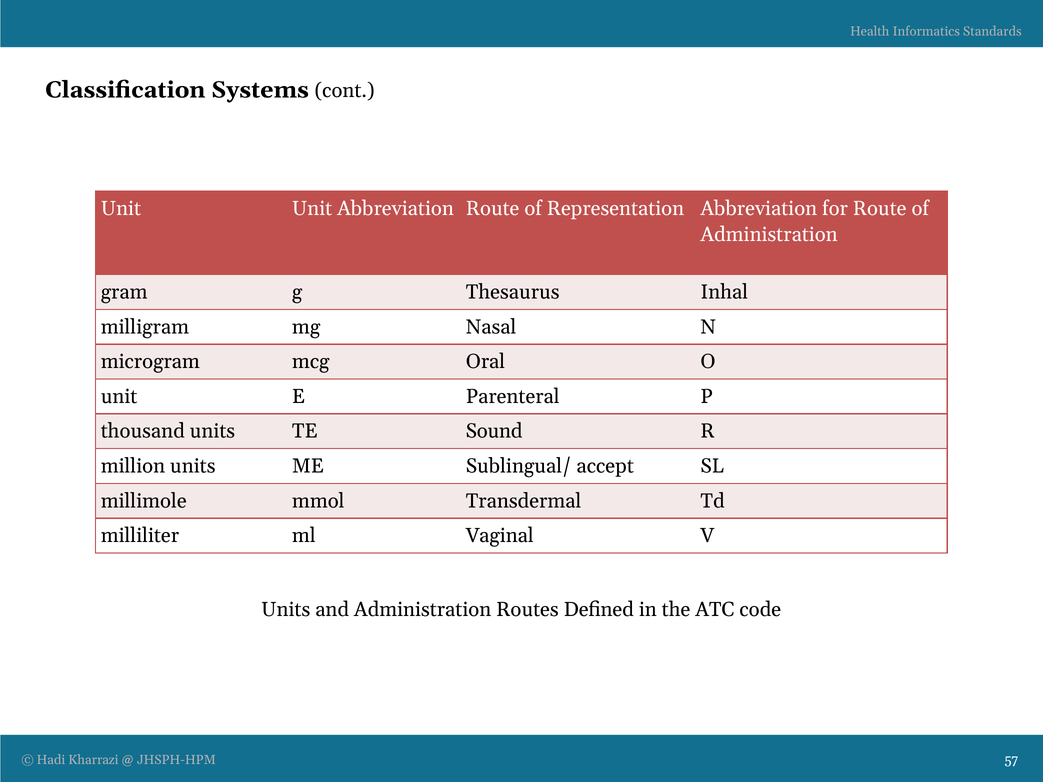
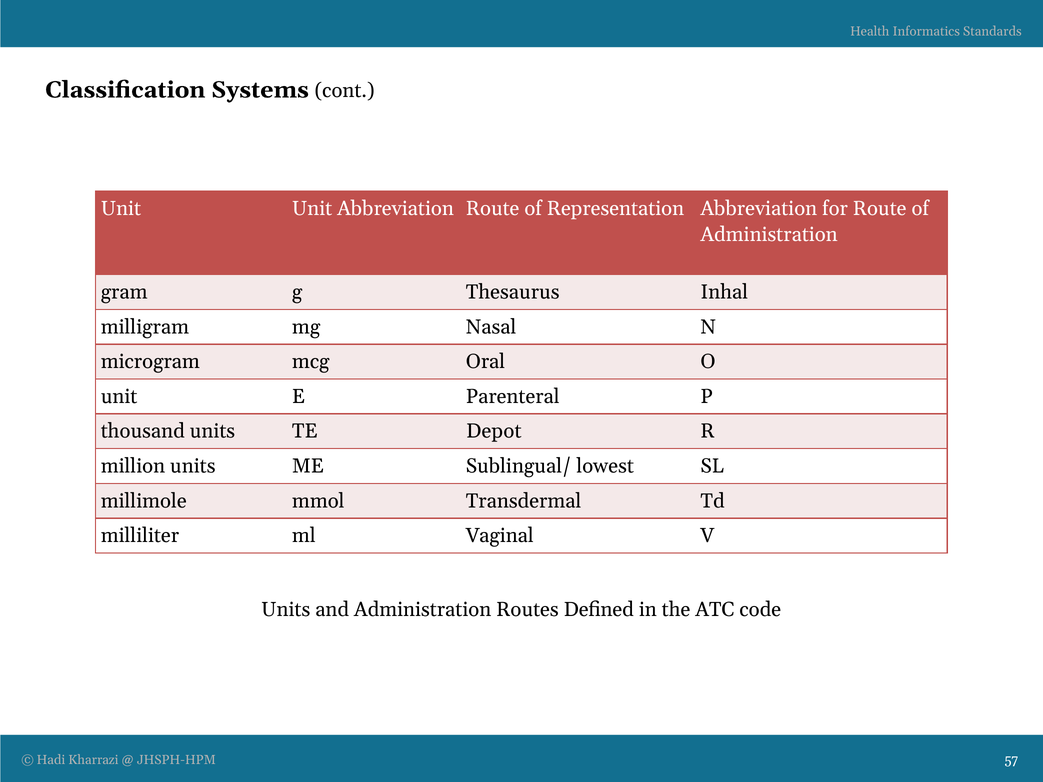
Sound: Sound -> Depot (494, 431)
accept: accept -> lowest (605, 466)
